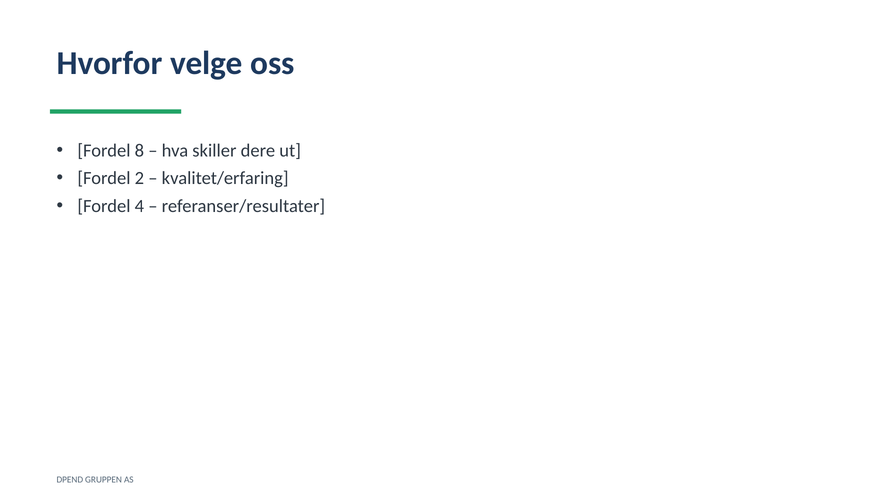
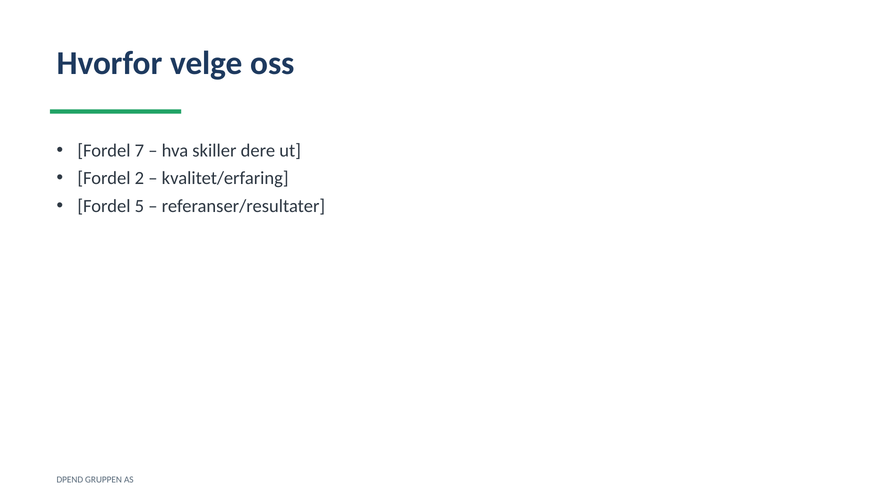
8: 8 -> 7 (139, 151)
4: 4 -> 5 (139, 206)
